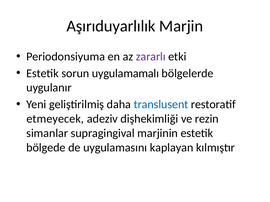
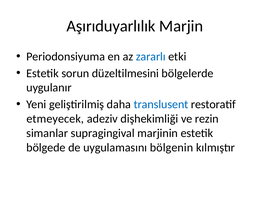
zararlı colour: purple -> blue (151, 57)
uygulamamalı: uygulamamalı -> düzeltilmesini (125, 73)
kaplayan: kaplayan -> bölgenin (172, 148)
